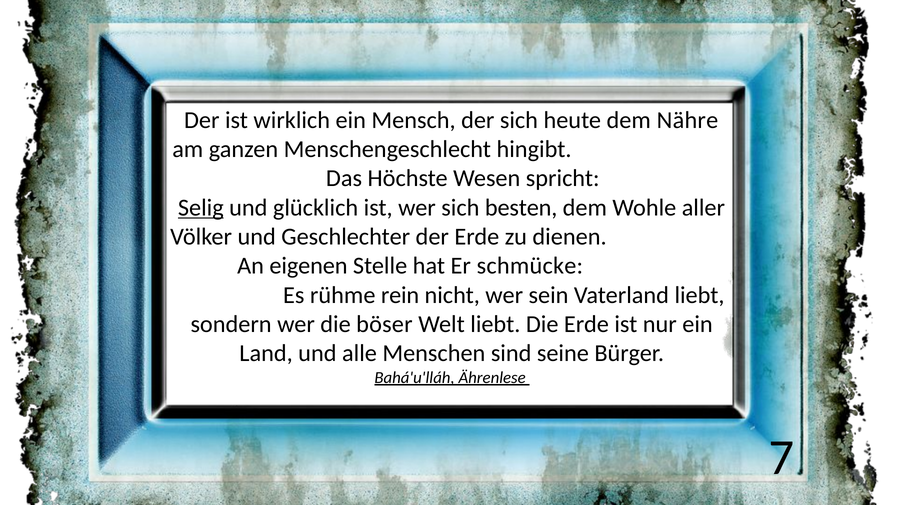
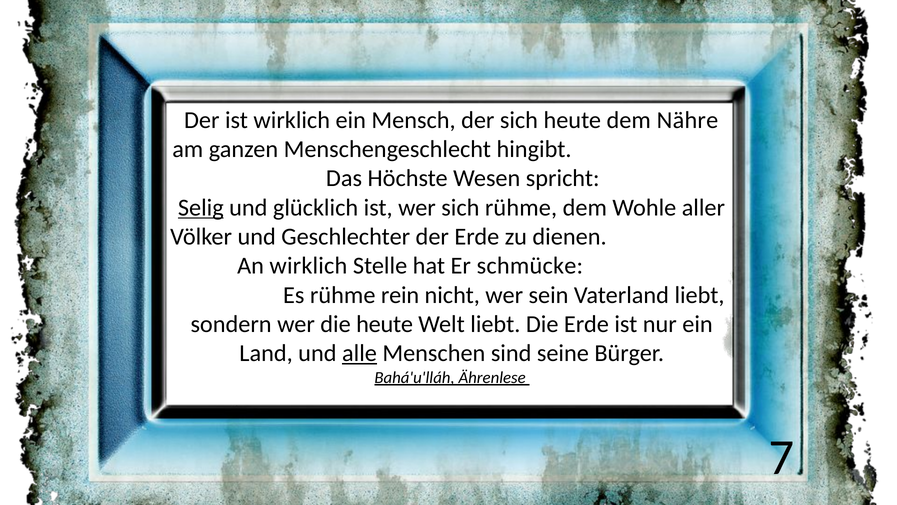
sich besten: besten -> rühme (521, 207)
An eigenen: eigenen -> wirklich (308, 266)
die böser: böser -> heute (385, 324)
alle underline: none -> present (359, 353)
